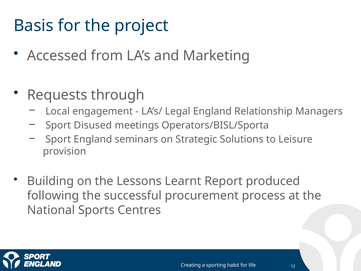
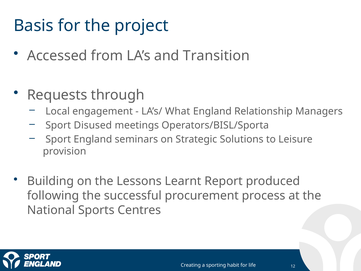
Marketing: Marketing -> Transition (216, 56)
Legal: Legal -> What (178, 111)
